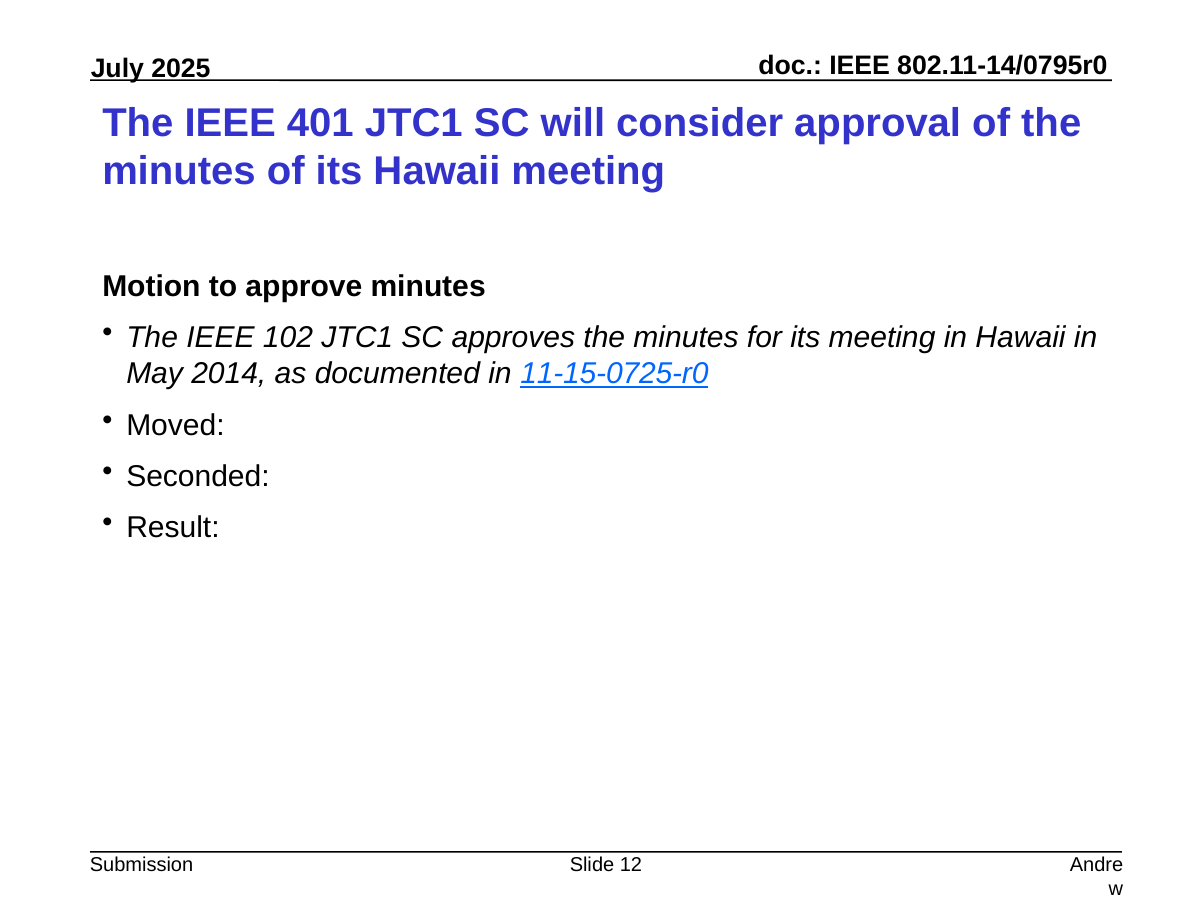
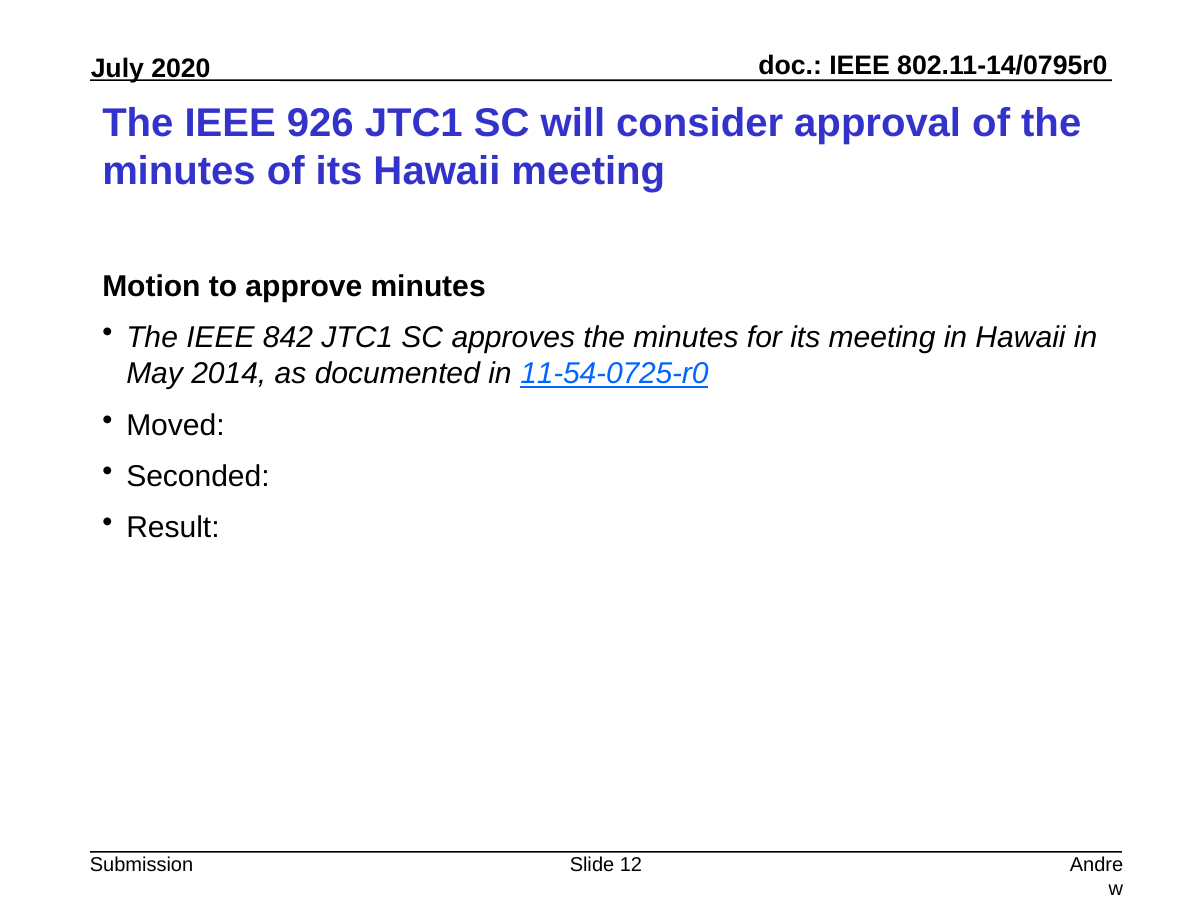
2025: 2025 -> 2020 (181, 68)
401: 401 -> 926 (320, 123)
102: 102 -> 842 (288, 338)
11-15-0725-r0: 11-15-0725-r0 -> 11-54-0725-r0 (614, 374)
